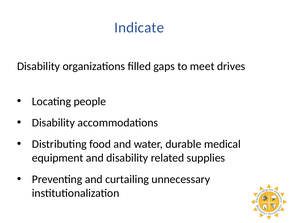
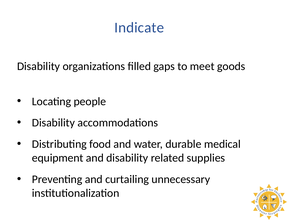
drives: drives -> goods (231, 66)
